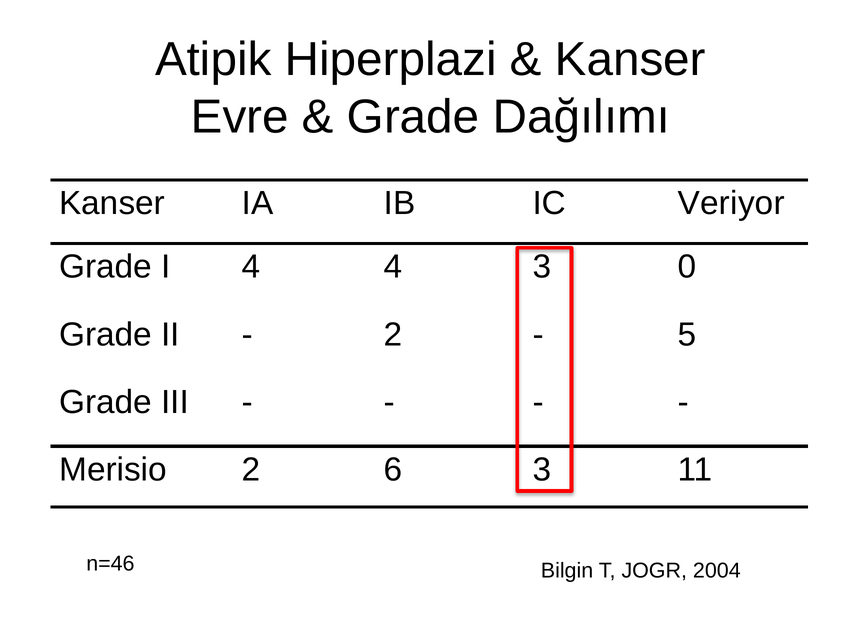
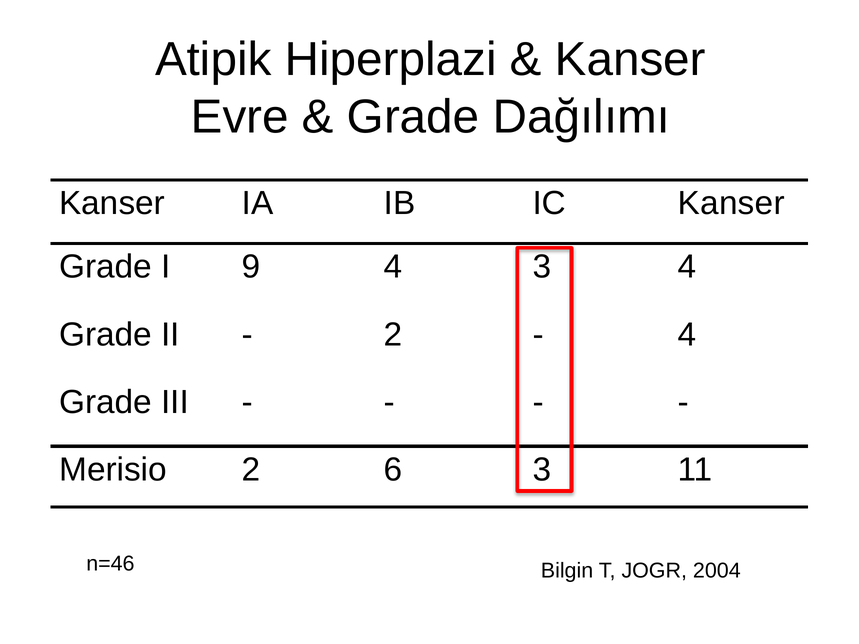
IC Veriyor: Veriyor -> Kanser (731, 203)
I 4: 4 -> 9 (251, 267)
0: 0 -> 4 (687, 267)
5: 5 -> 4 (687, 335)
